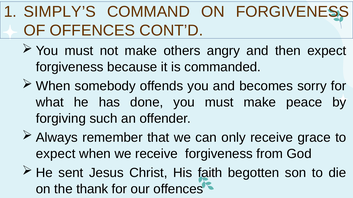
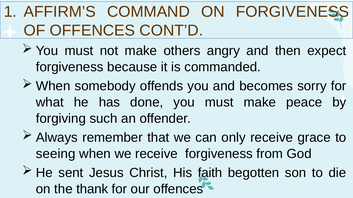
SIMPLY’S: SIMPLY’S -> AFFIRM’S (60, 12)
expect: expect -> seeing (56, 154)
